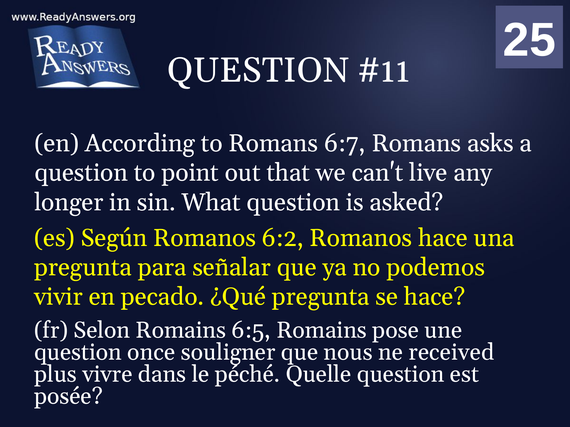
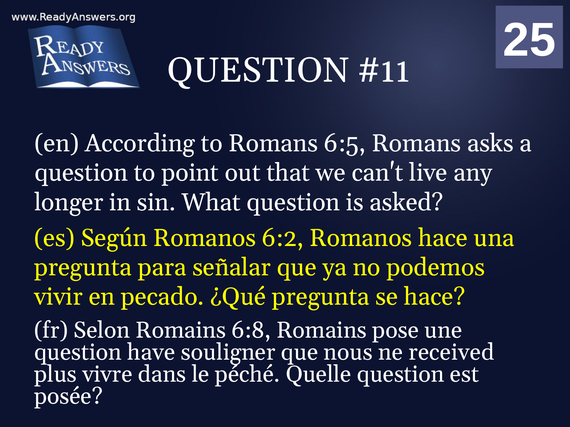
6:7: 6:7 -> 6:5 (345, 144)
6:5: 6:5 -> 6:8 (251, 331)
once: once -> have (151, 353)
